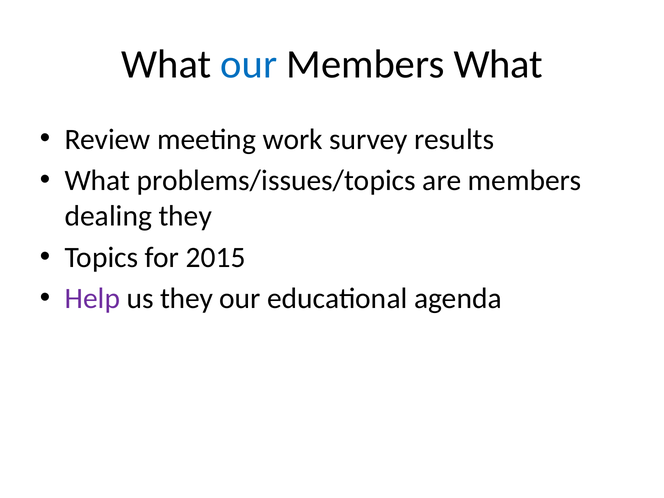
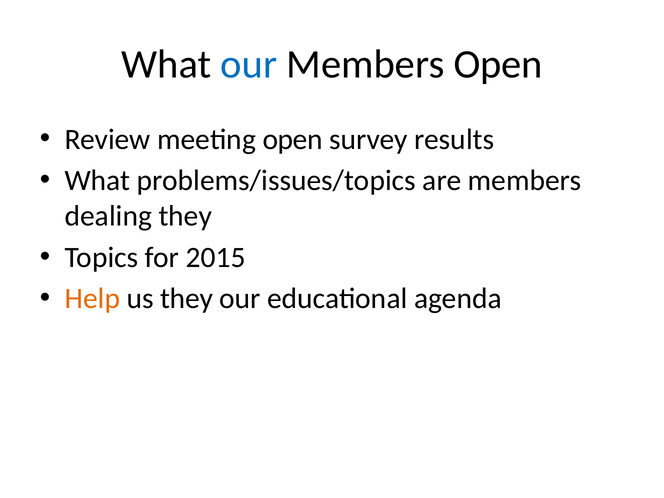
Members What: What -> Open (498, 64)
meeting work: work -> open (293, 139)
Help colour: purple -> orange (92, 299)
